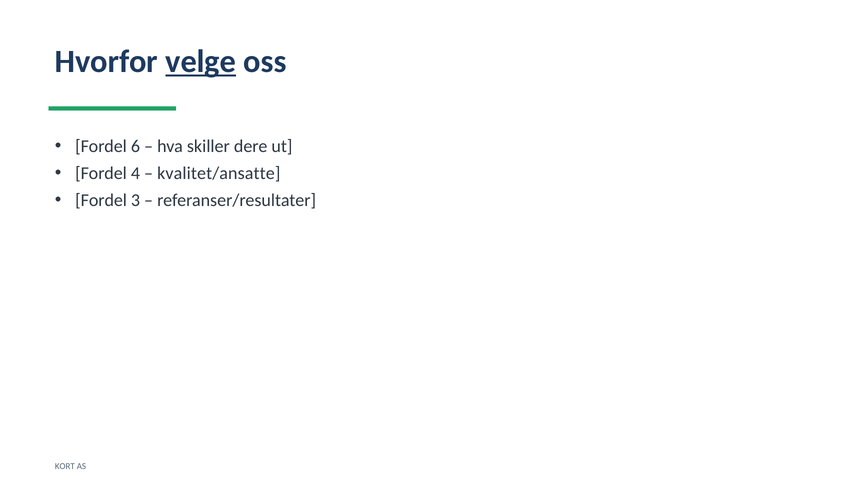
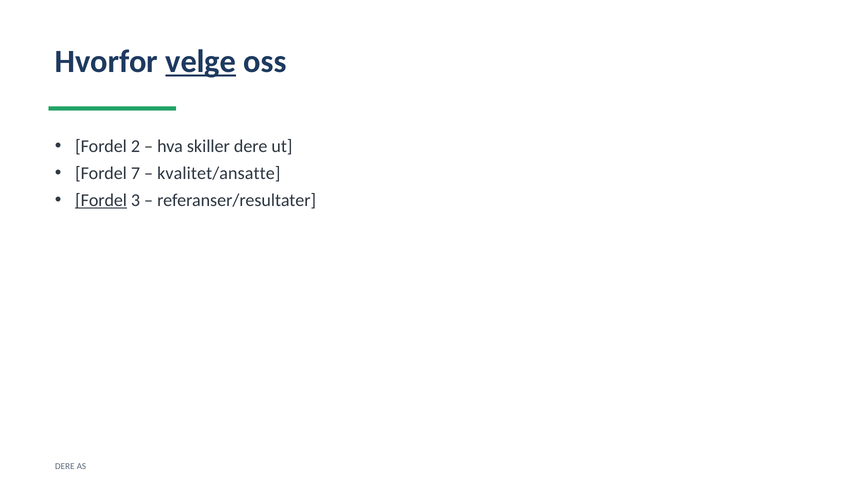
6: 6 -> 2 (135, 146)
4: 4 -> 7 (135, 173)
Fordel underline: none -> present (101, 200)
KORT: KORT -> DERE (65, 466)
